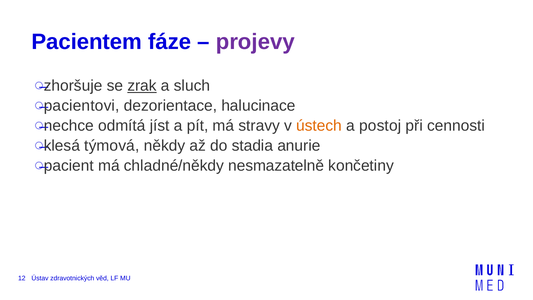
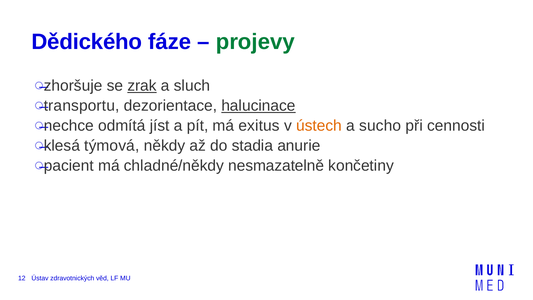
Pacientem: Pacientem -> Dědického (87, 42)
projevy colour: purple -> green (255, 42)
pacientovi: pacientovi -> transportu (82, 106)
halucinace underline: none -> present (258, 106)
stravy: stravy -> exitus (259, 126)
postoj: postoj -> sucho (380, 126)
